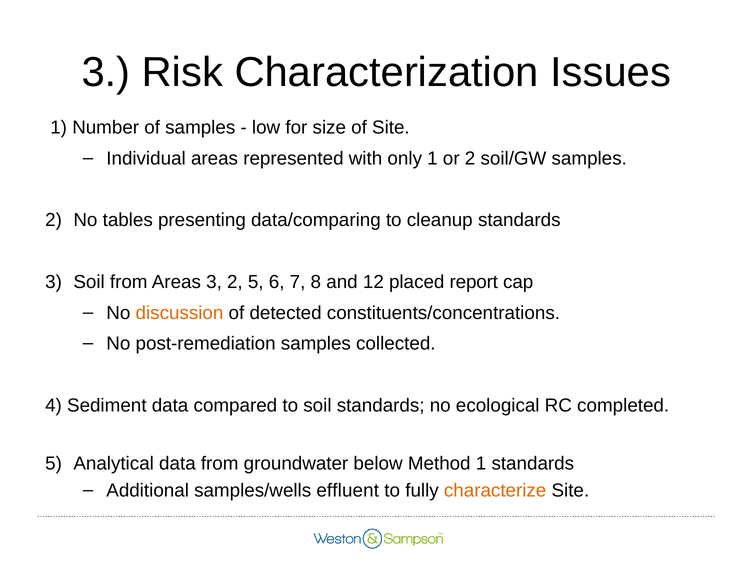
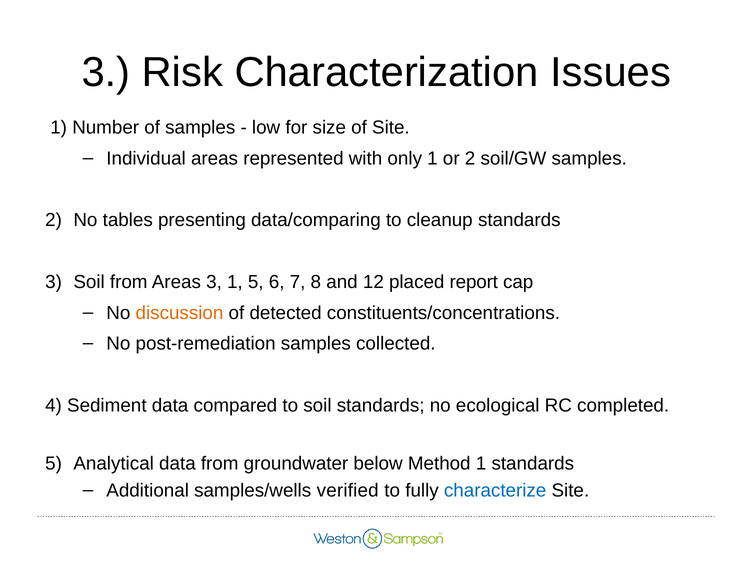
3 2: 2 -> 1 (235, 282)
effluent: effluent -> verified (348, 490)
characterize colour: orange -> blue (495, 490)
